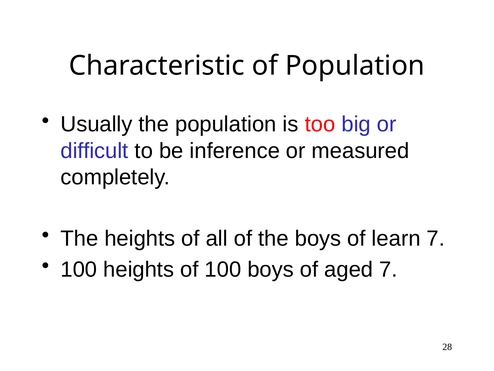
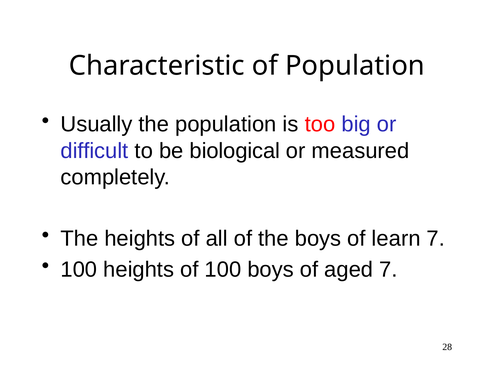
inference: inference -> biological (235, 151)
